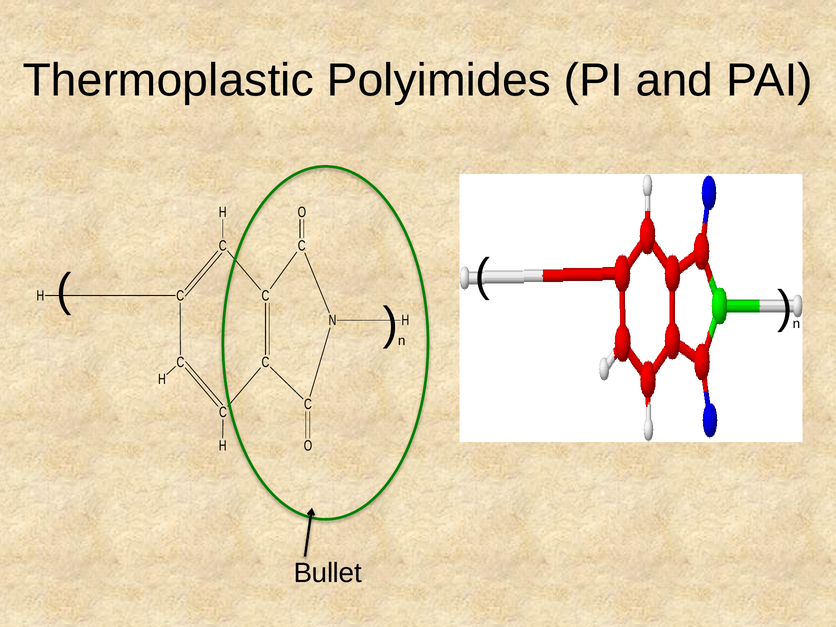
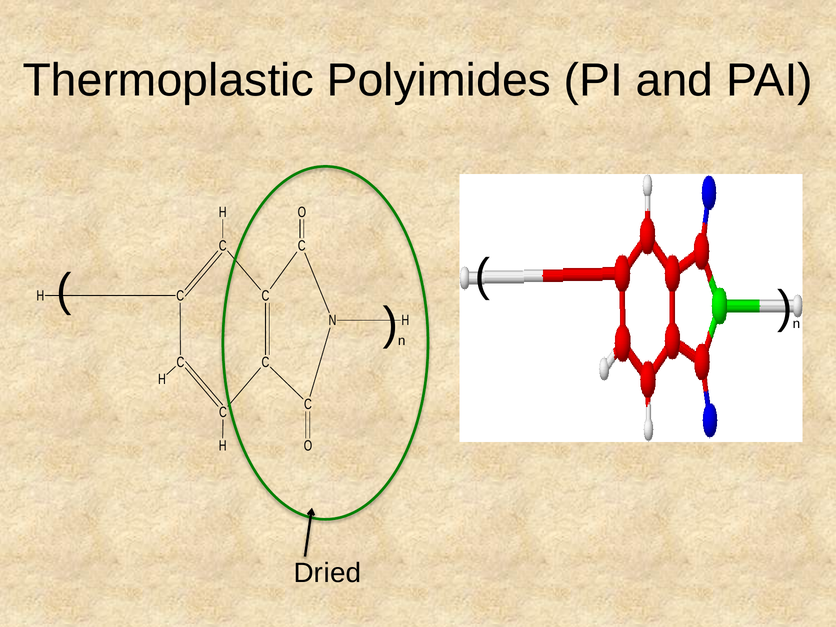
Bullet: Bullet -> Dried (327, 573)
